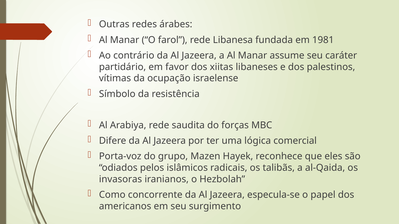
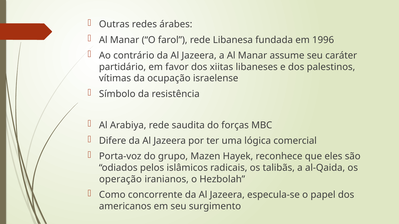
1981: 1981 -> 1996 (323, 40)
invasoras: invasoras -> operação (120, 180)
